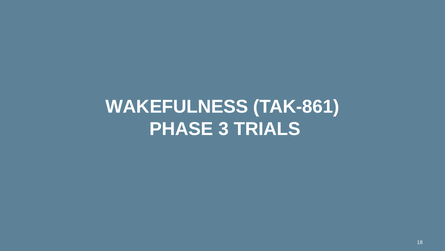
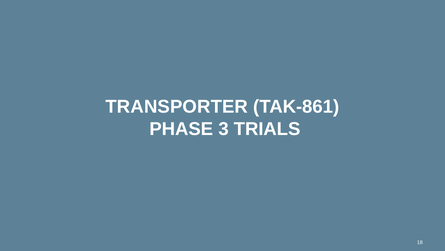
WAKEFULNESS: WAKEFULNESS -> TRANSPORTER (177, 106)
